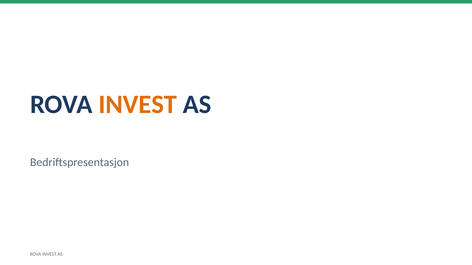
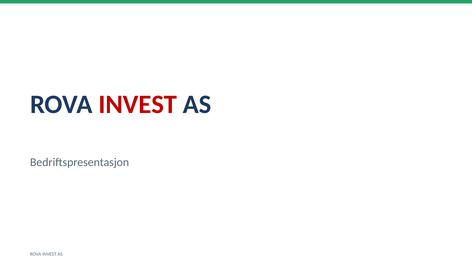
INVEST colour: orange -> red (138, 105)
